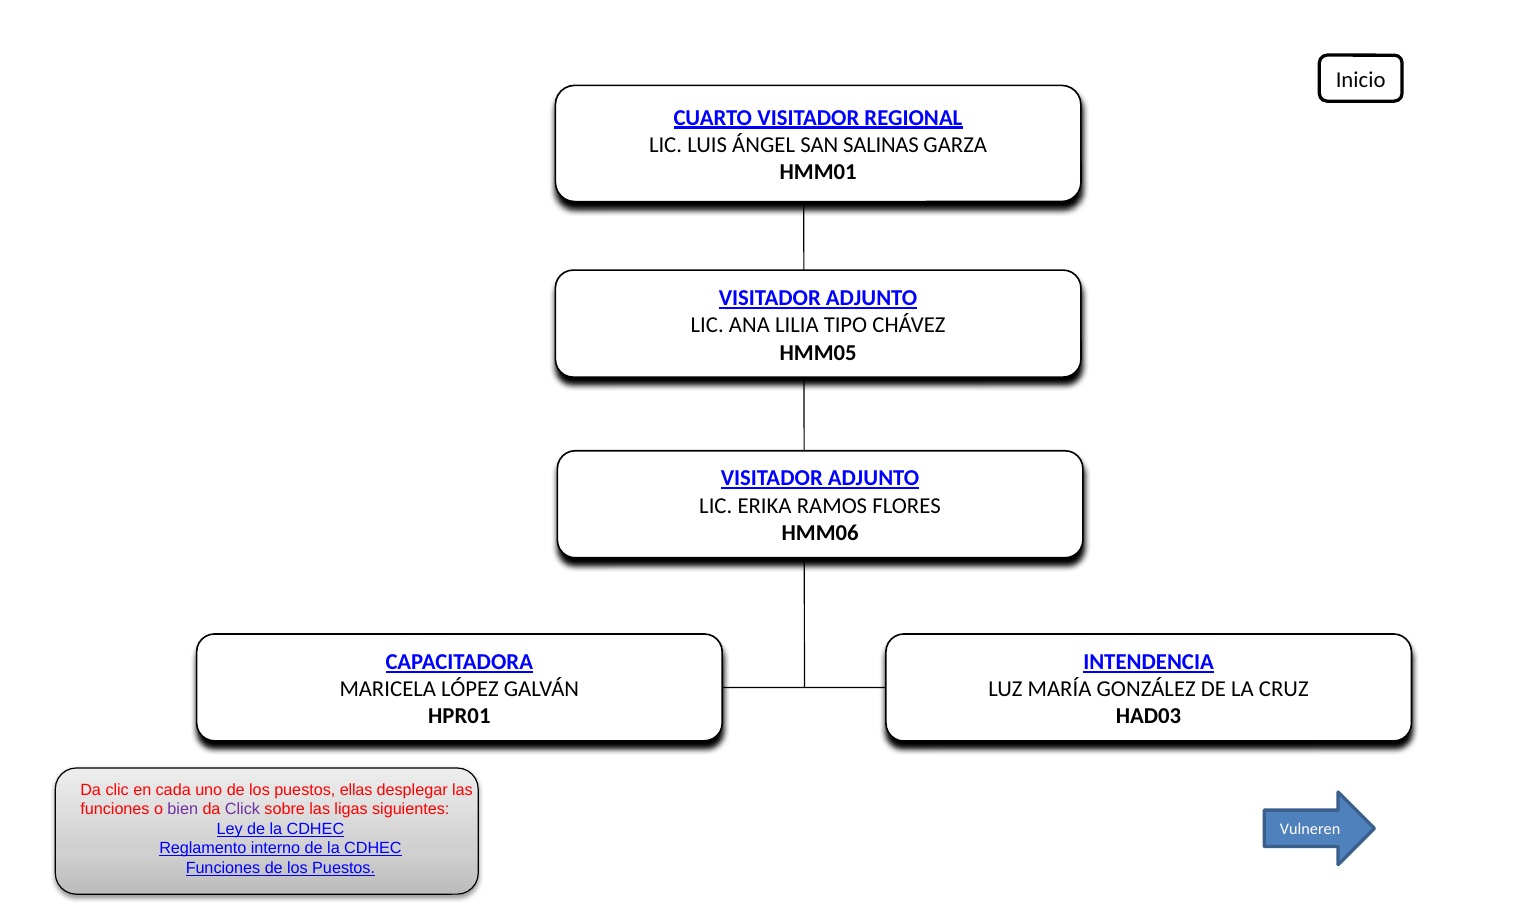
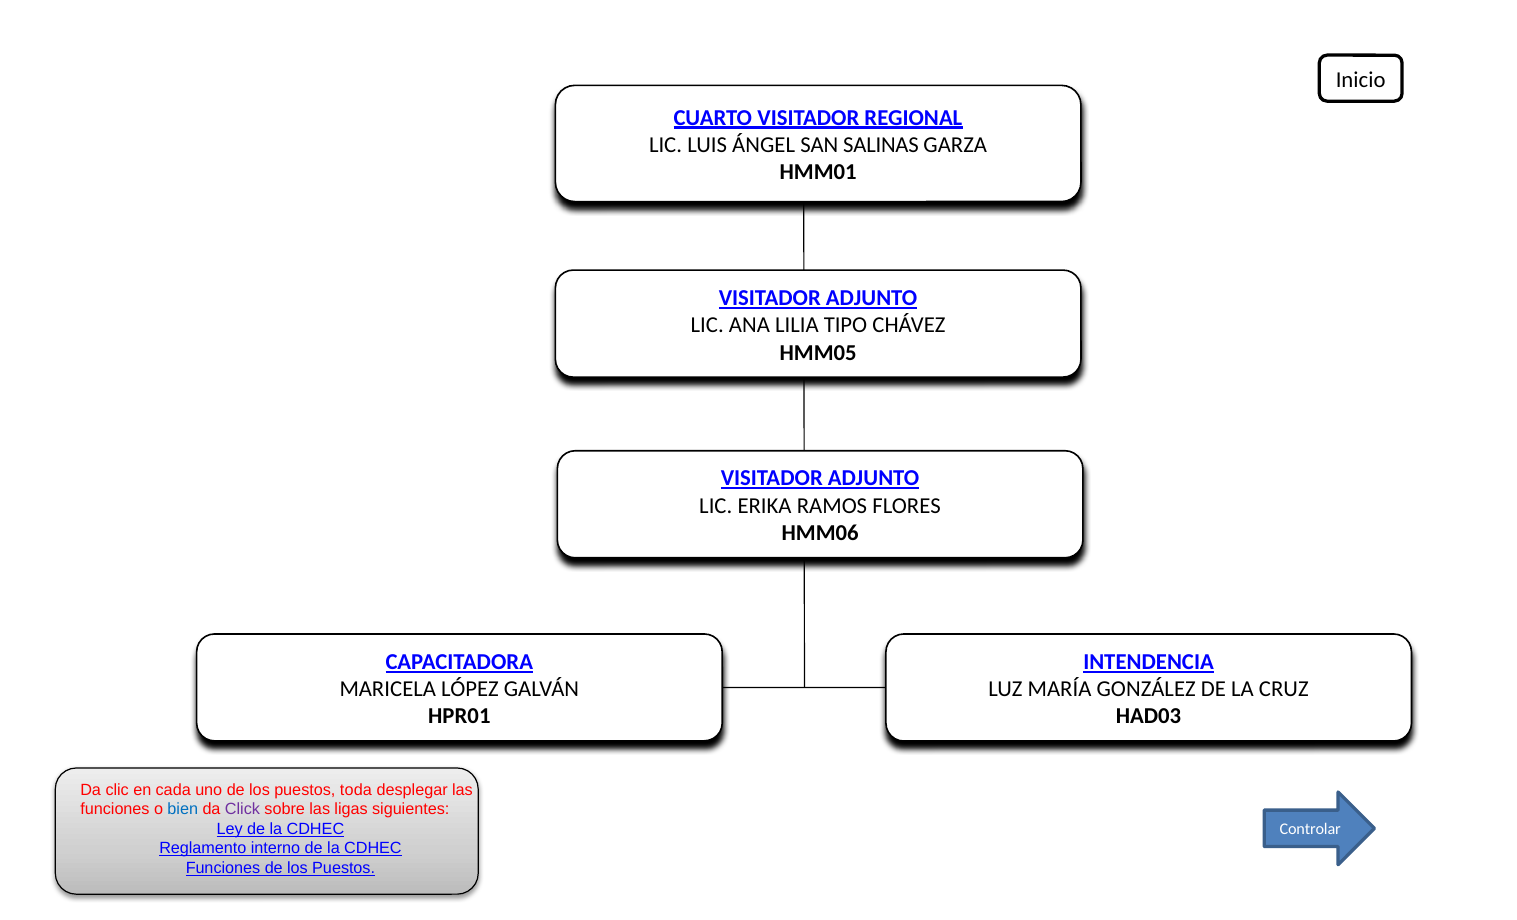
ellas: ellas -> toda (356, 789)
bien colour: purple -> blue (183, 809)
Vulneren: Vulneren -> Controlar (1310, 829)
